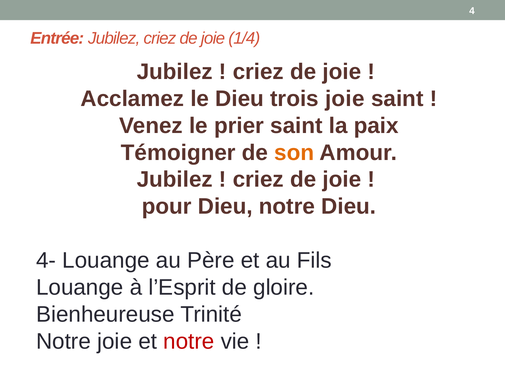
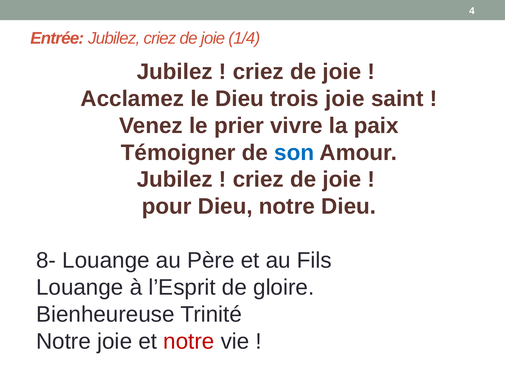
prier saint: saint -> vivre (296, 126)
son colour: orange -> blue (294, 153)
4-: 4- -> 8- (46, 260)
